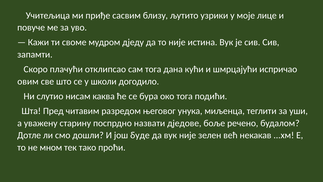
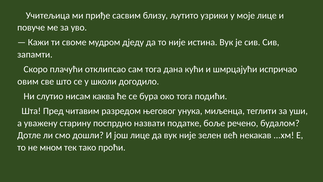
дједове: дједове -> податке (184, 123)
још буде: буде -> лице (140, 135)
